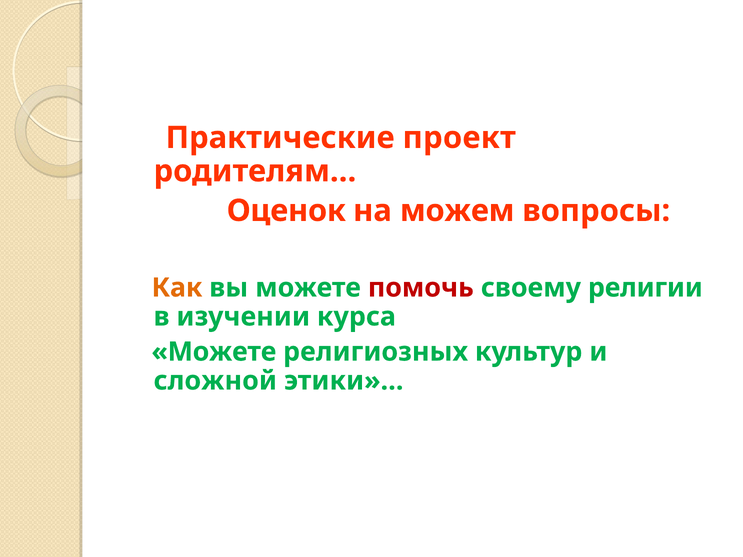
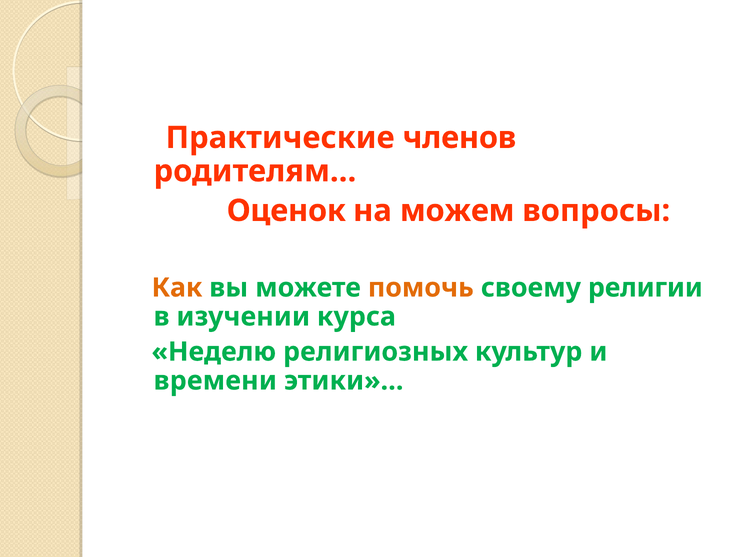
проект: проект -> членов (459, 138)
помочь colour: red -> orange (421, 288)
Можете: Можете -> Неделю (214, 352)
сложной: сложной -> времени (215, 381)
